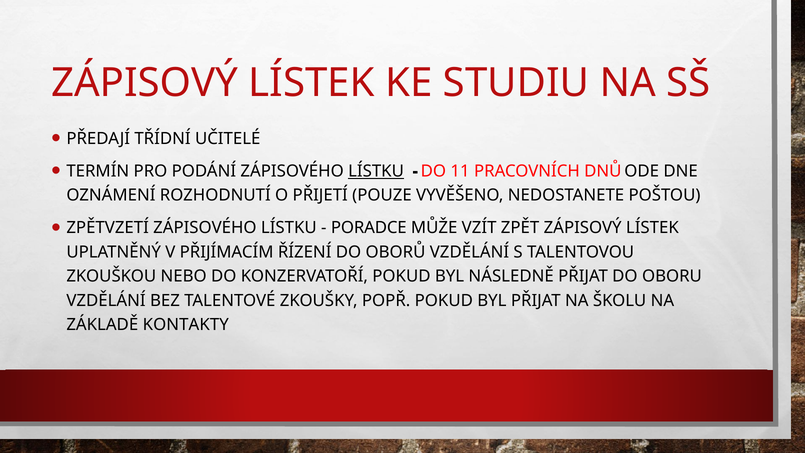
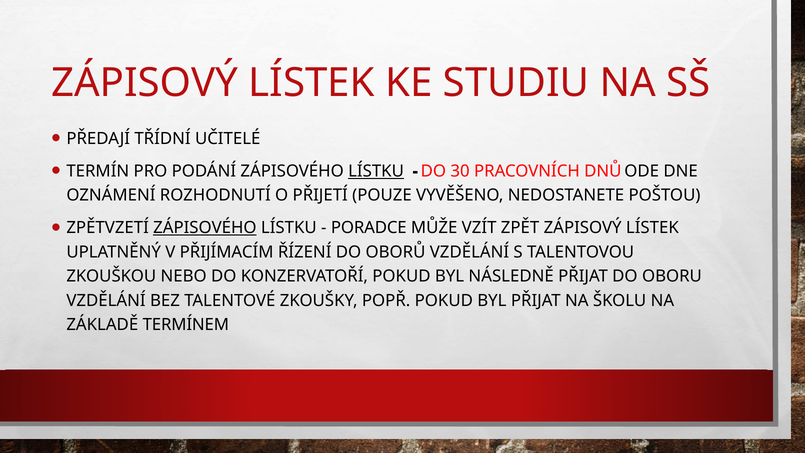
11: 11 -> 30 (460, 171)
ZÁPISOVÉHO underline: none -> present (205, 228)
KONTAKTY: KONTAKTY -> TERMÍNEM (186, 325)
